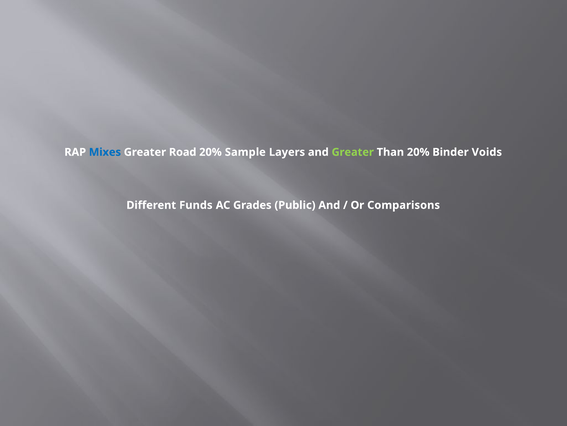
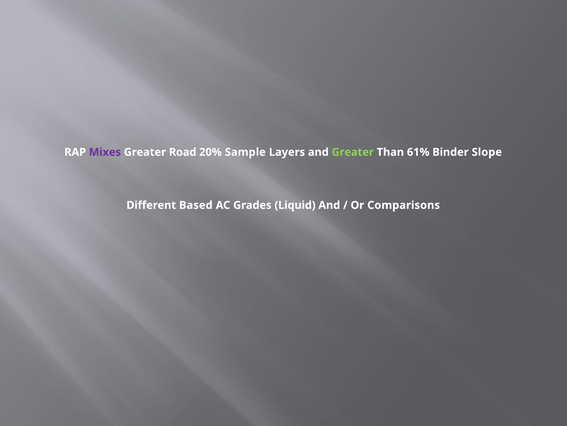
Mixes colour: blue -> purple (105, 152)
Than 20%: 20% -> 61% (418, 152)
Voids: Voids -> Slope (487, 152)
Funds: Funds -> Based (196, 205)
Public: Public -> Liquid (295, 205)
